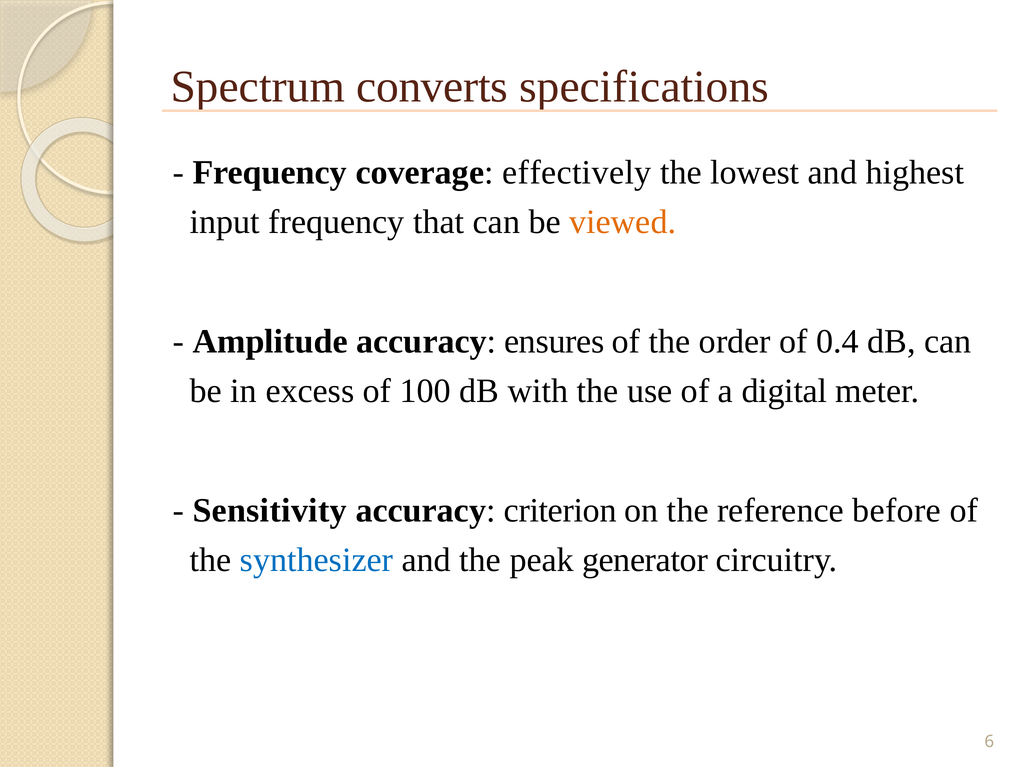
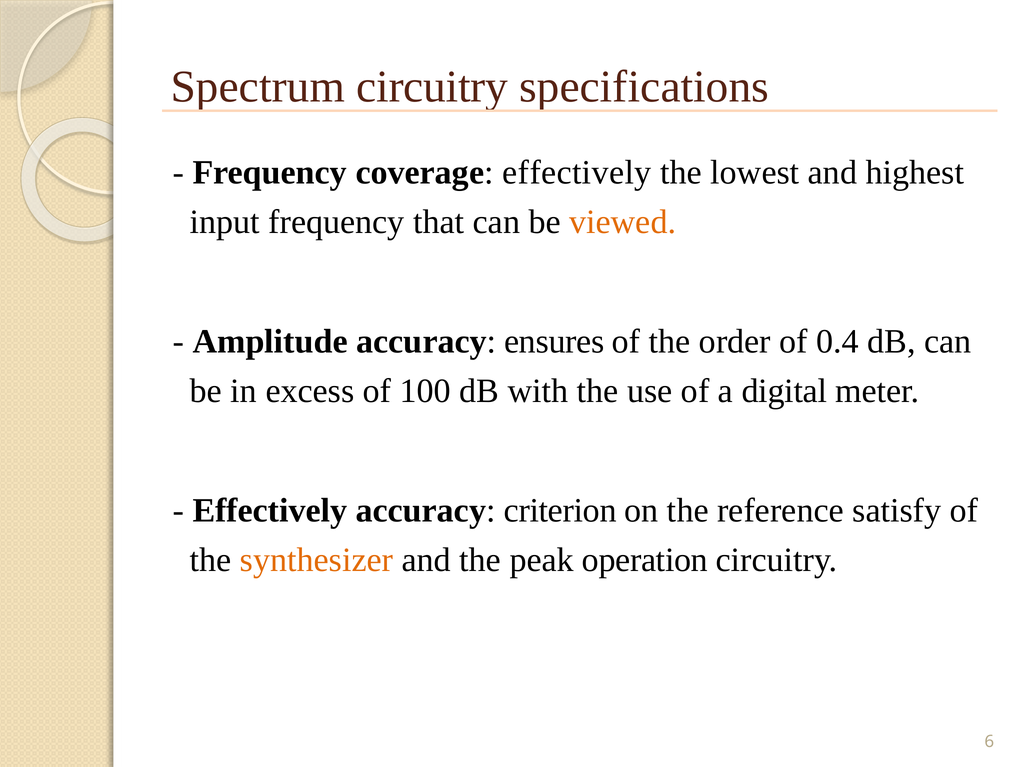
Spectrum converts: converts -> circuitry (432, 87)
Sensitivity: Sensitivity -> Effectively (270, 510)
before: before -> satisfy (897, 510)
synthesizer colour: blue -> orange (317, 560)
generator: generator -> operation (645, 560)
